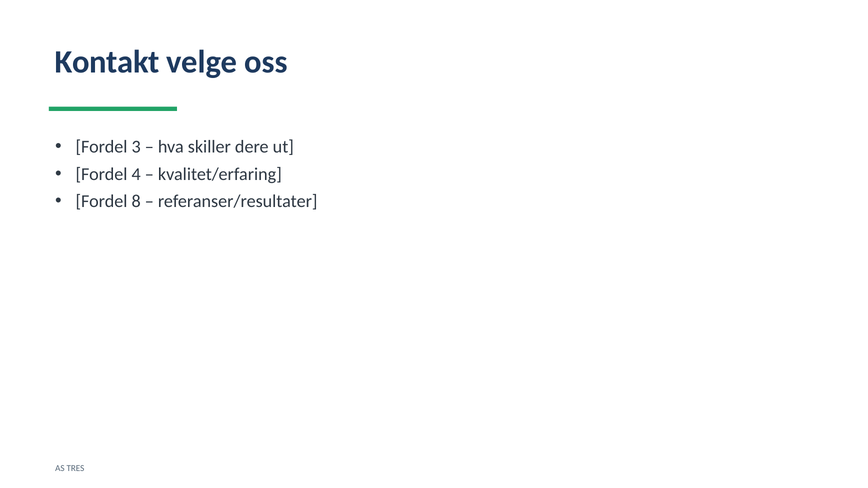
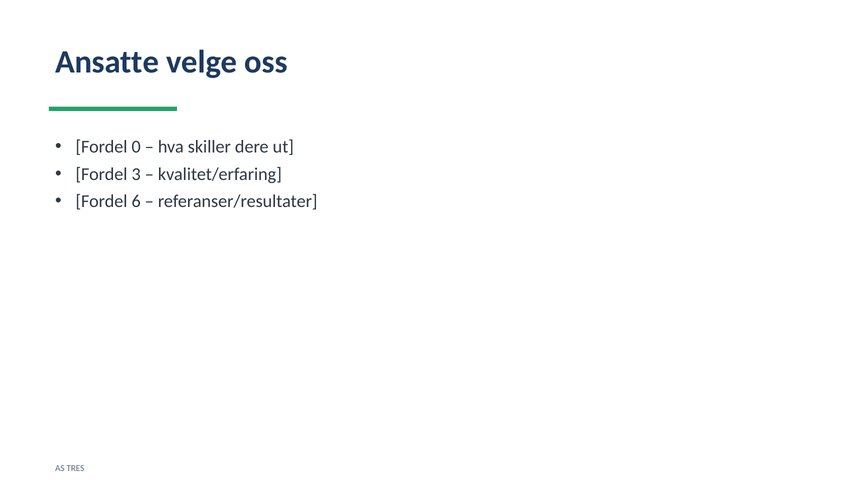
Kontakt: Kontakt -> Ansatte (107, 62)
3: 3 -> 0 (136, 147)
4: 4 -> 3 (136, 174)
8: 8 -> 6 (136, 201)
